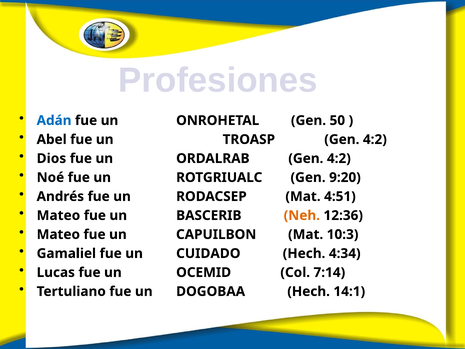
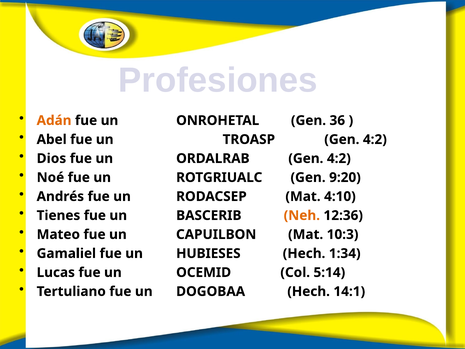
Adán colour: blue -> orange (54, 120)
50: 50 -> 36 (337, 120)
4:51: 4:51 -> 4:10 (340, 196)
Mateo: Mateo -> Tienes (58, 215)
CUIDADO: CUIDADO -> HUBIESES (208, 253)
4:34: 4:34 -> 1:34 (345, 253)
7:14: 7:14 -> 5:14 (329, 272)
